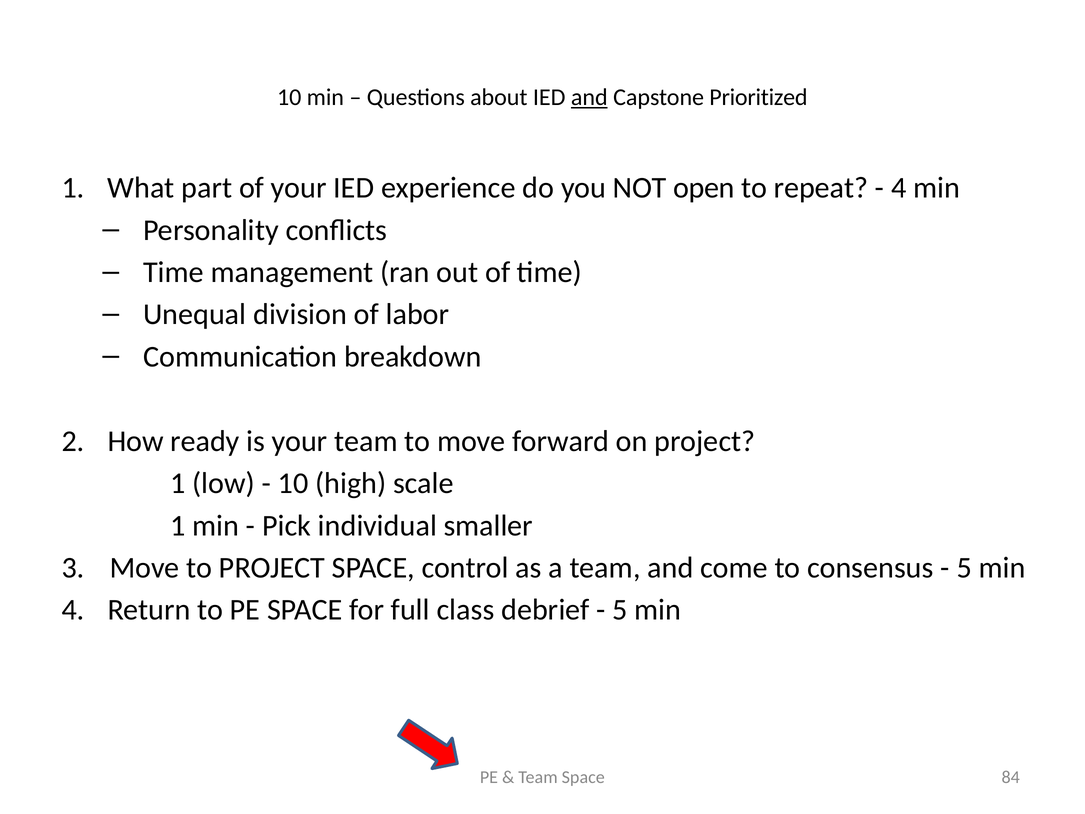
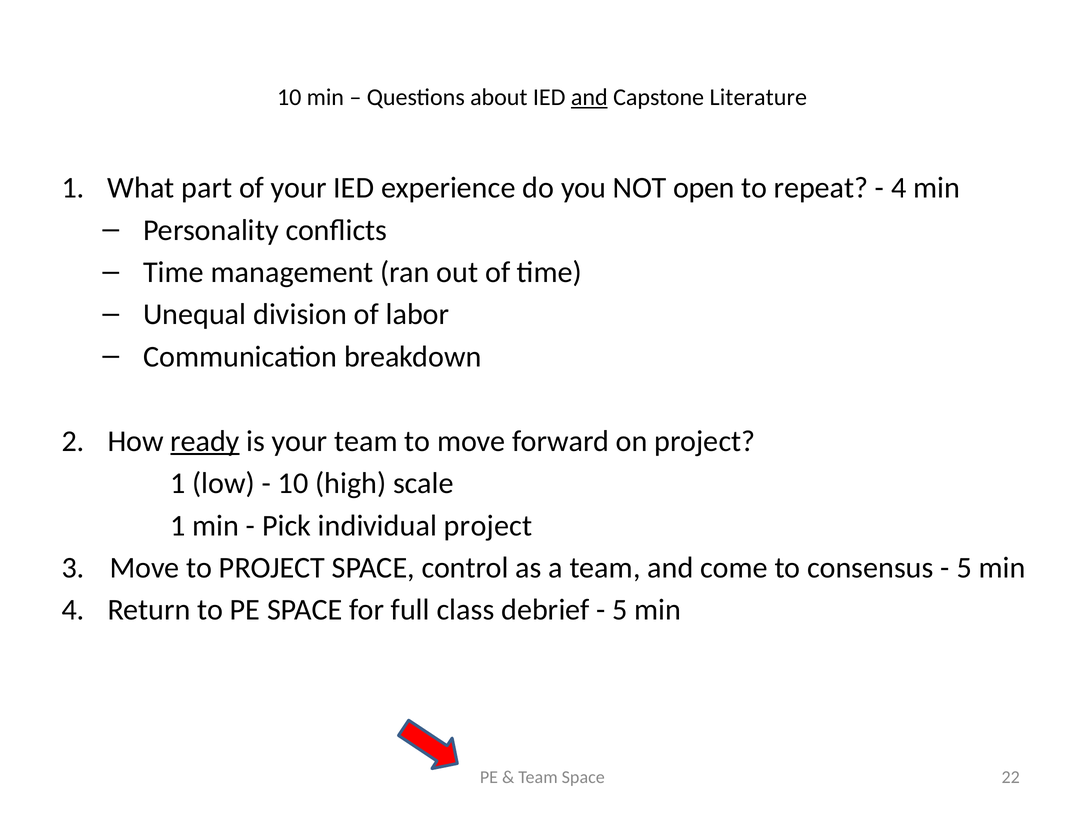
Prioritized: Prioritized -> Literature (758, 97)
ready underline: none -> present (205, 441)
individual smaller: smaller -> project (488, 525)
84: 84 -> 22 (1011, 777)
